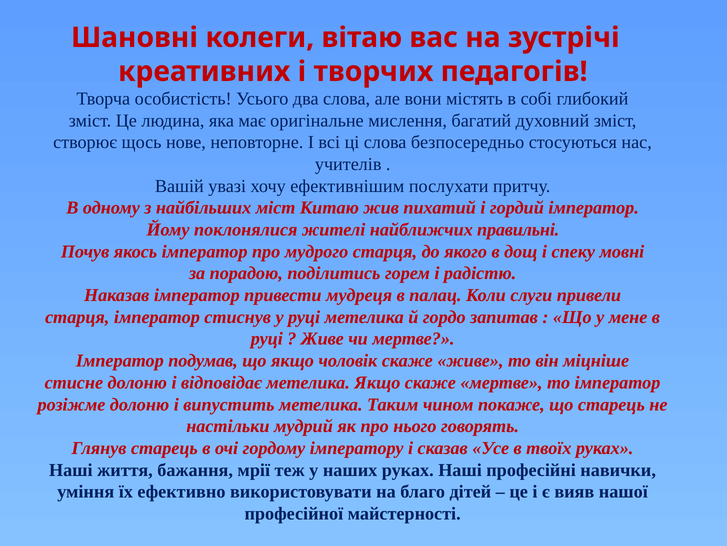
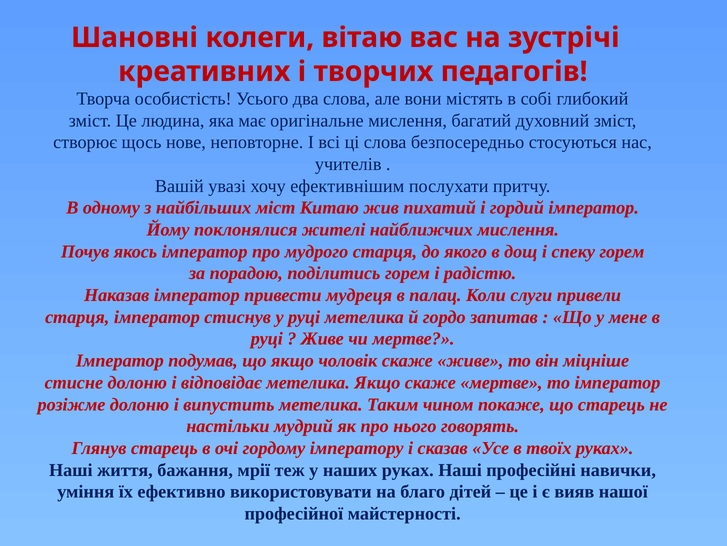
найближчих правильні: правильні -> мислення (518, 229)
спеку мовні: мовні -> горем (622, 251)
